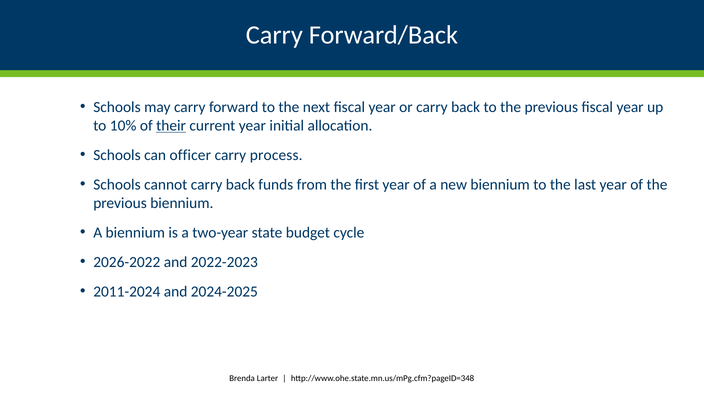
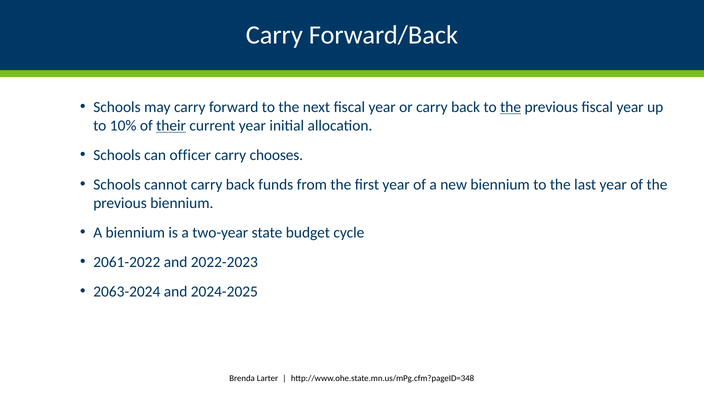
the underline: none -> present (511, 107)
process: process -> chooses (276, 155)
2026-2022: 2026-2022 -> 2061-2022 (127, 262)
2011-2024: 2011-2024 -> 2063-2024 (127, 291)
